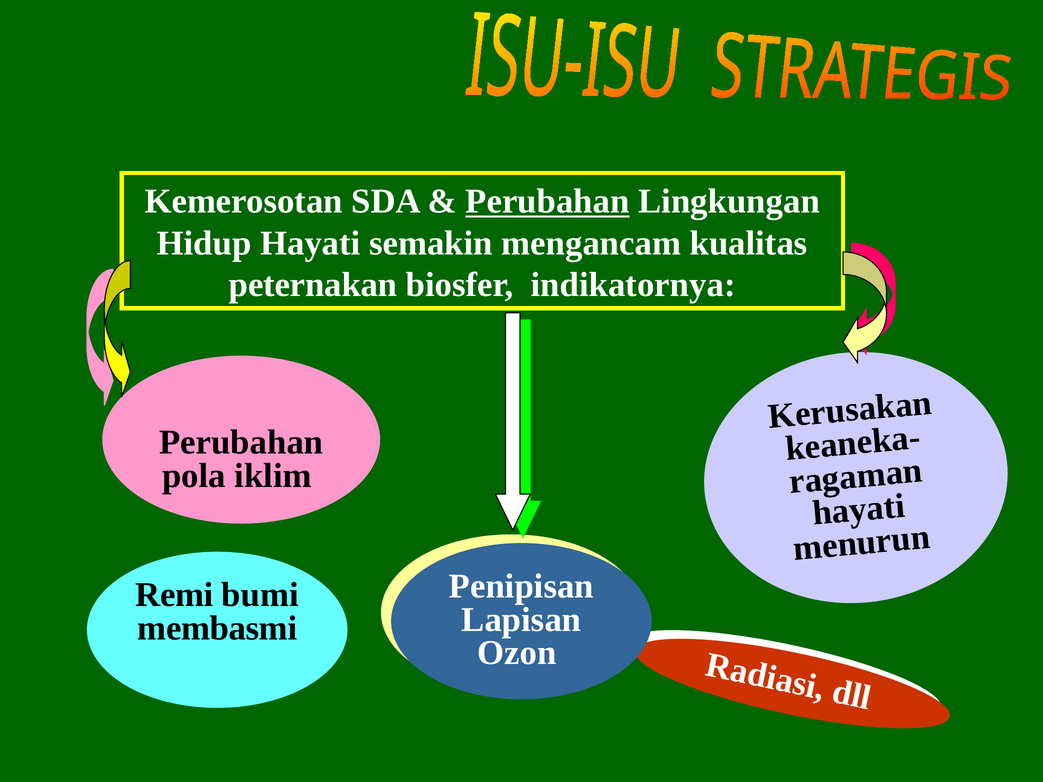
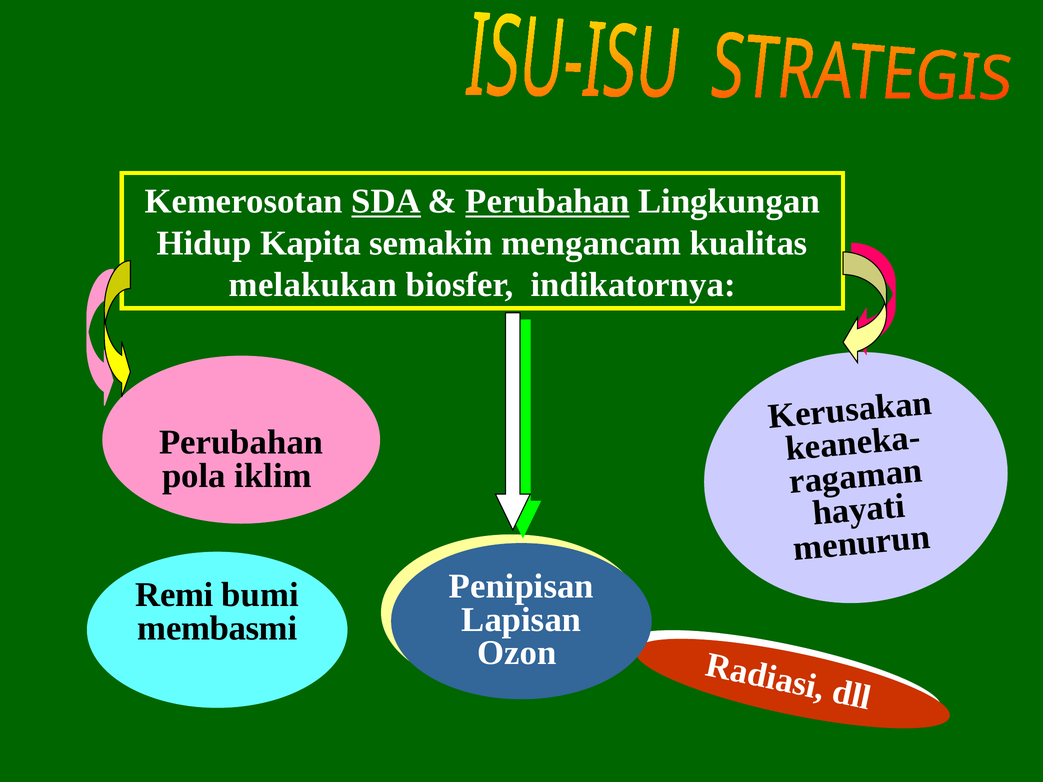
SDA underline: none -> present (386, 202)
Hidup Hayati: Hayati -> Kapita (310, 243)
peternakan: peternakan -> melakukan (313, 285)
